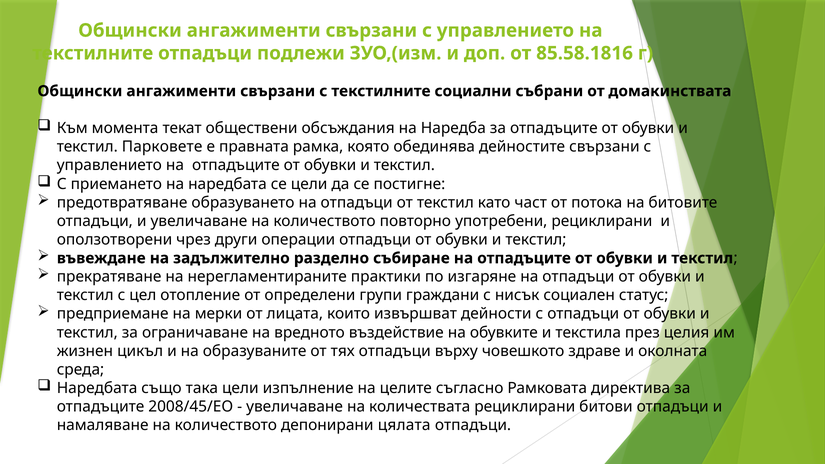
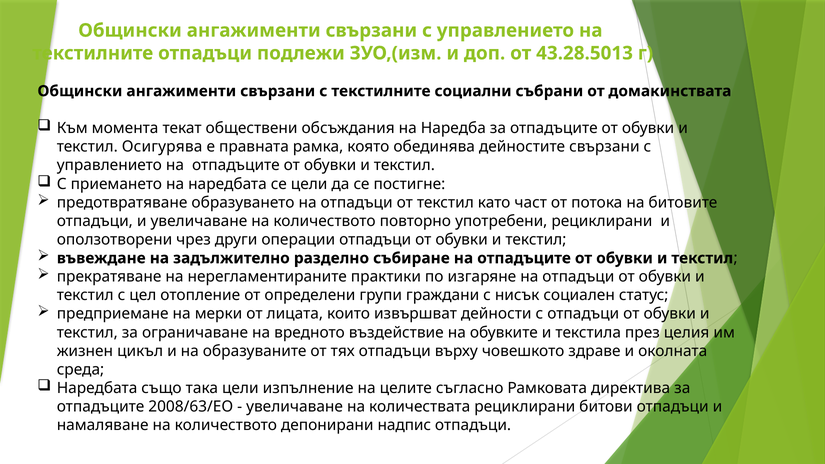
85.58.1816: 85.58.1816 -> 43.28.5013 (585, 53)
Парковете: Парковете -> Осигурява (162, 147)
2008/45/ЕО: 2008/45/ЕО -> 2008/63/ЕО (191, 407)
цялата: цялата -> надпис (404, 425)
